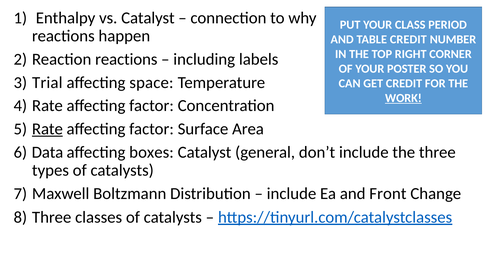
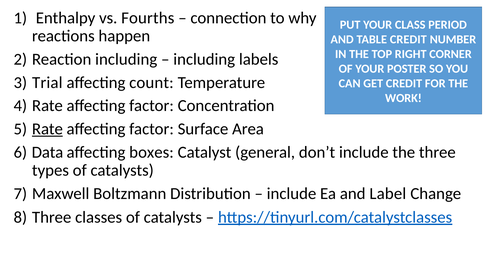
vs Catalyst: Catalyst -> Fourths (148, 18)
Reaction reactions: reactions -> including (126, 59)
space: space -> count (151, 83)
WORK underline: present -> none (403, 98)
Front: Front -> Label (388, 194)
